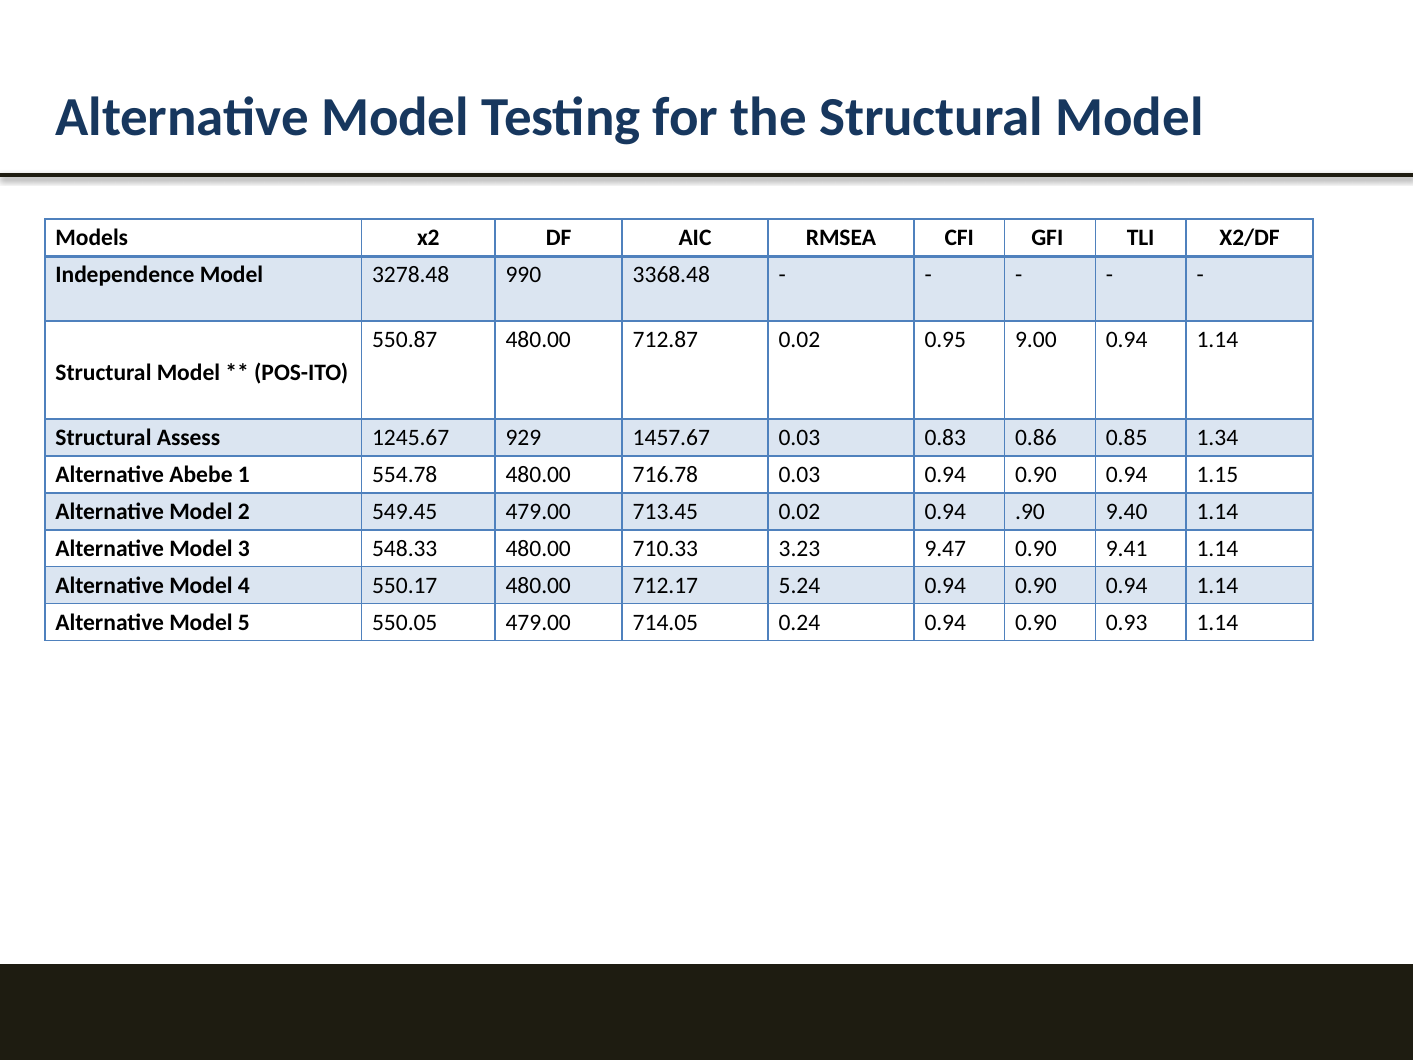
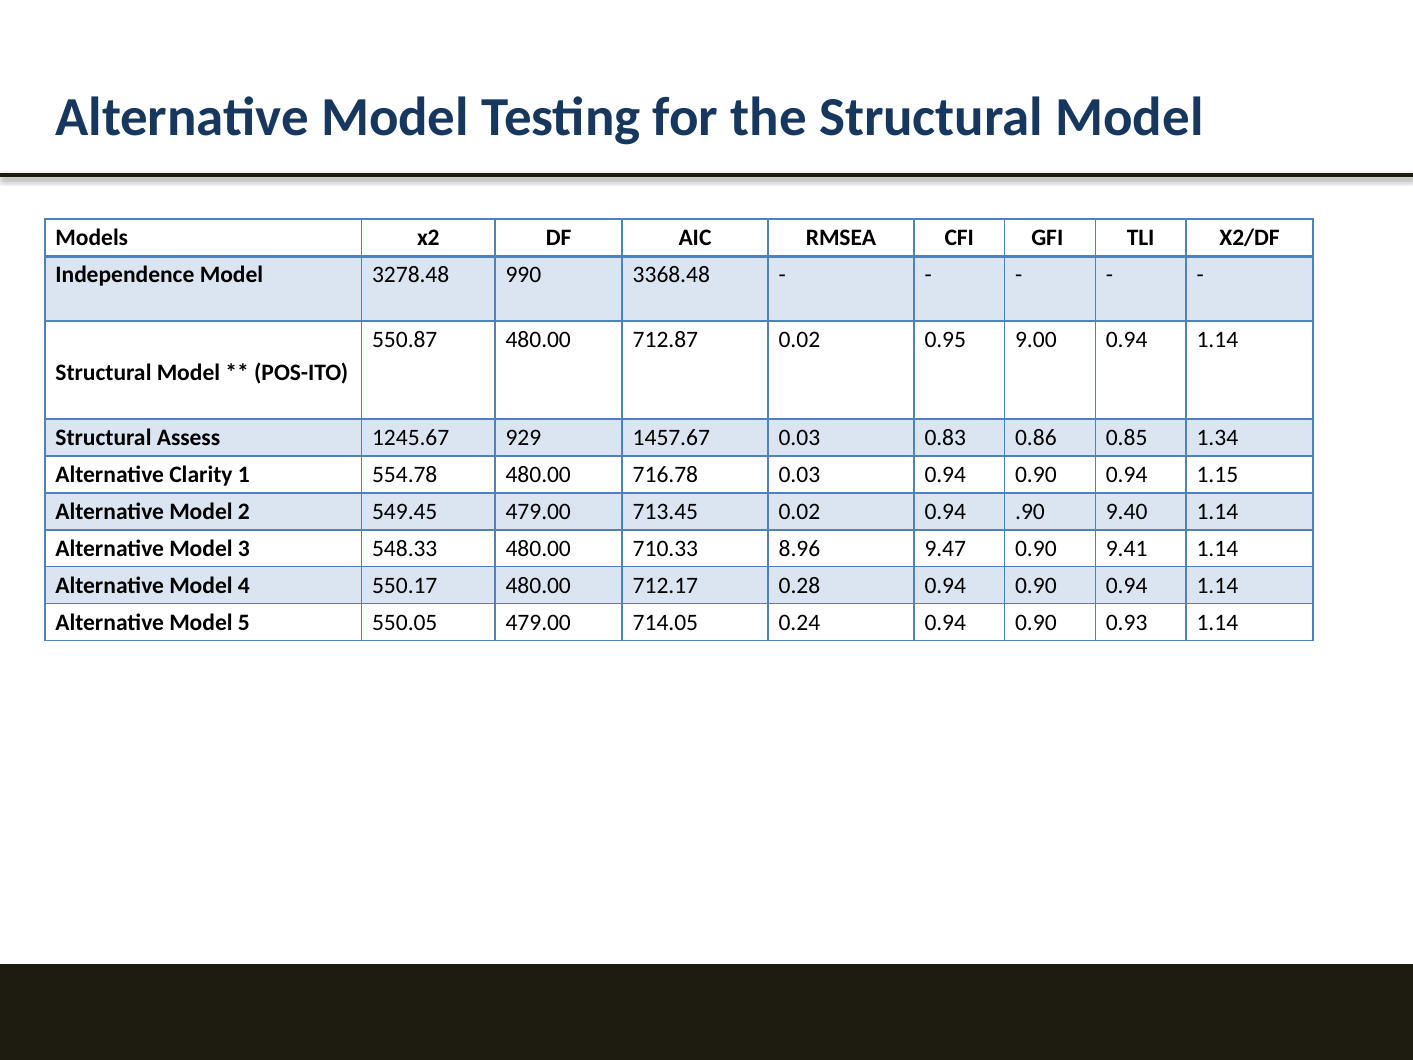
Abebe: Abebe -> Clarity (201, 475)
3.23: 3.23 -> 8.96 (799, 548)
5.24: 5.24 -> 0.28 (799, 585)
